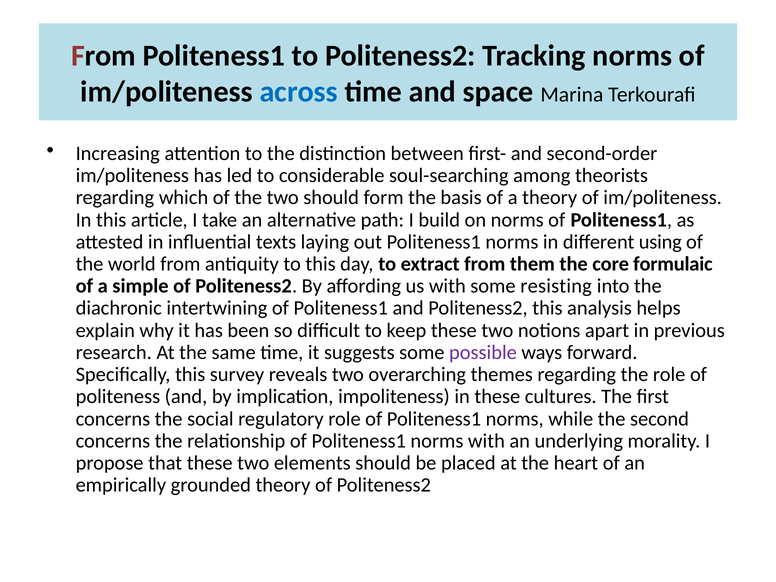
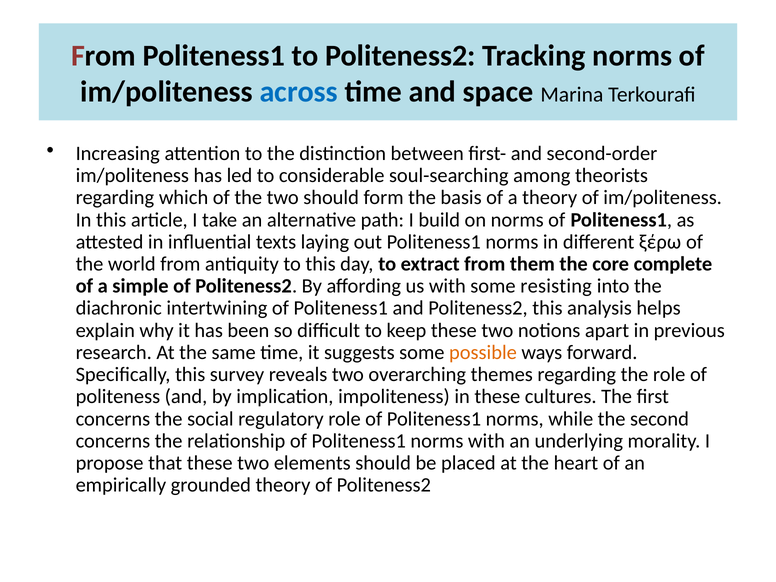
using: using -> ξέρω (660, 242)
formulaic: formulaic -> complete (673, 264)
possible colour: purple -> orange (483, 352)
